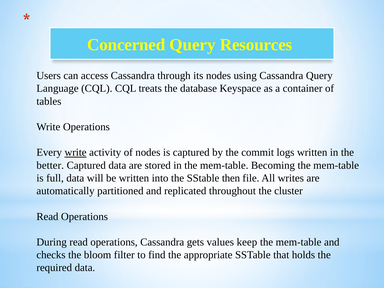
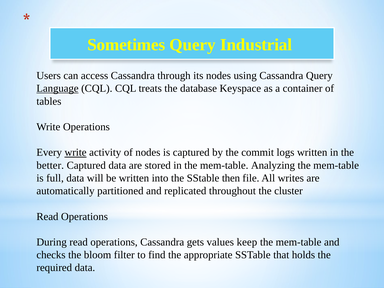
Concerned: Concerned -> Sometimes (126, 45)
Resources: Resources -> Industrial (256, 45)
Language underline: none -> present (58, 88)
Becoming: Becoming -> Analyzing (273, 165)
